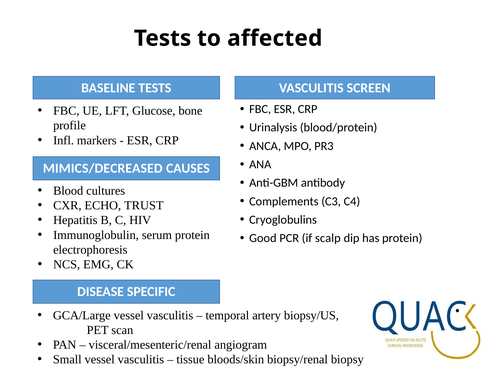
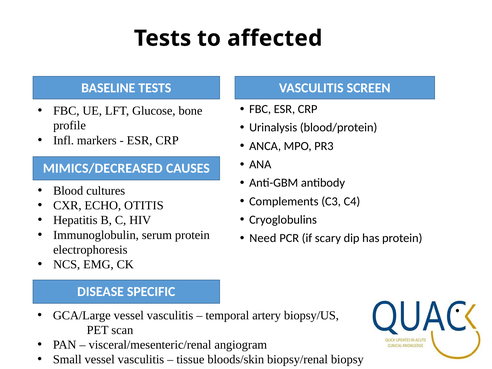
TRUST: TRUST -> OTITIS (144, 205)
Good: Good -> Need (263, 238)
scalp: scalp -> scary (328, 238)
